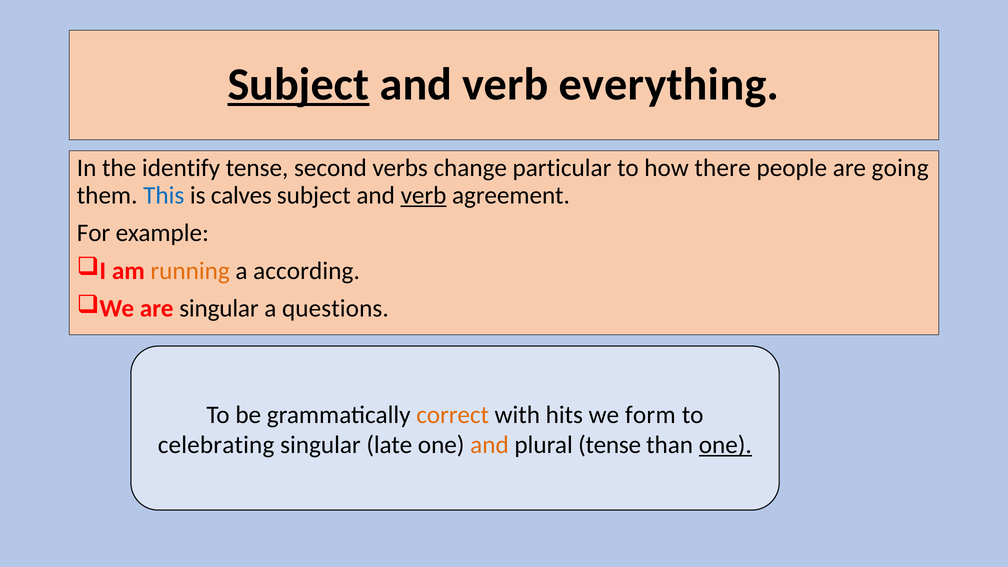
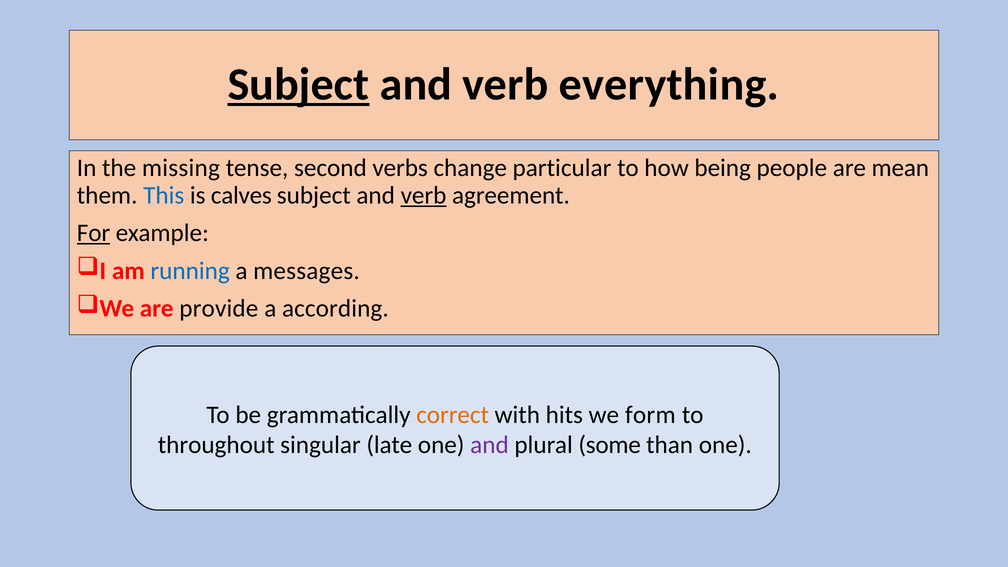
identify: identify -> missing (181, 168)
there: there -> being (723, 168)
going: going -> mean (900, 168)
For underline: none -> present (94, 233)
running colour: orange -> blue (190, 271)
according: according -> messages (306, 271)
are singular: singular -> provide (219, 309)
questions: questions -> according (335, 309)
celebrating: celebrating -> throughout (216, 445)
and colour: orange -> purple (489, 445)
plural tense: tense -> some (610, 445)
one underline: present -> none (725, 445)
